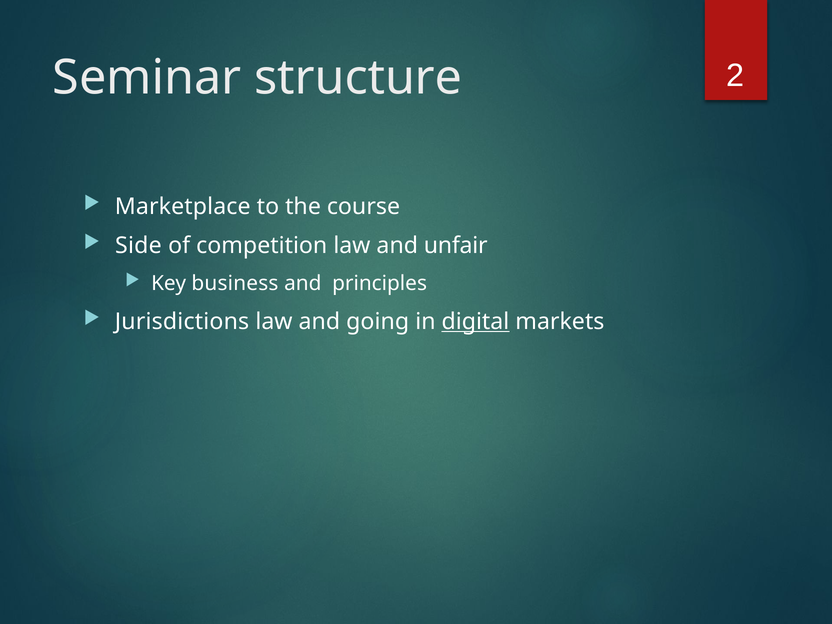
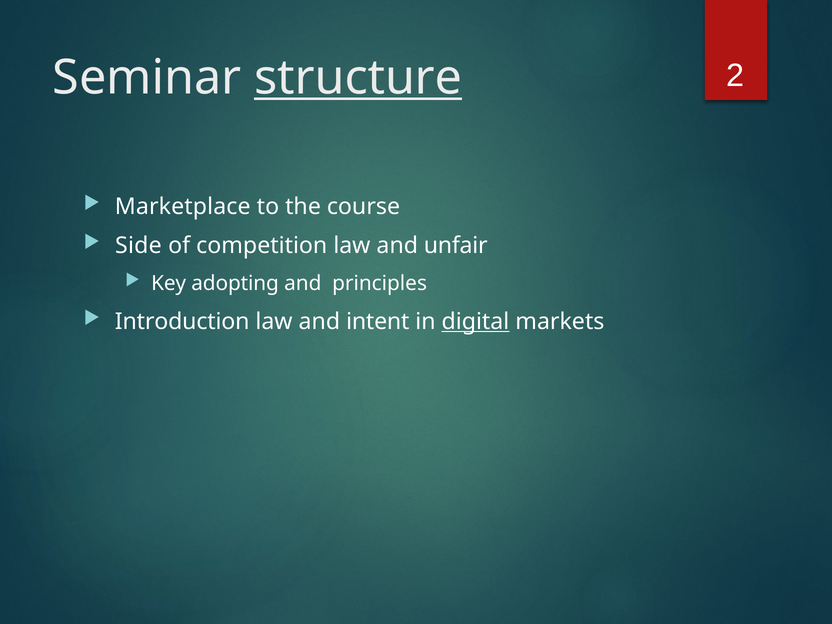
structure underline: none -> present (358, 78)
business: business -> adopting (235, 284)
Jurisdictions: Jurisdictions -> Introduction (182, 322)
going: going -> intent (378, 322)
